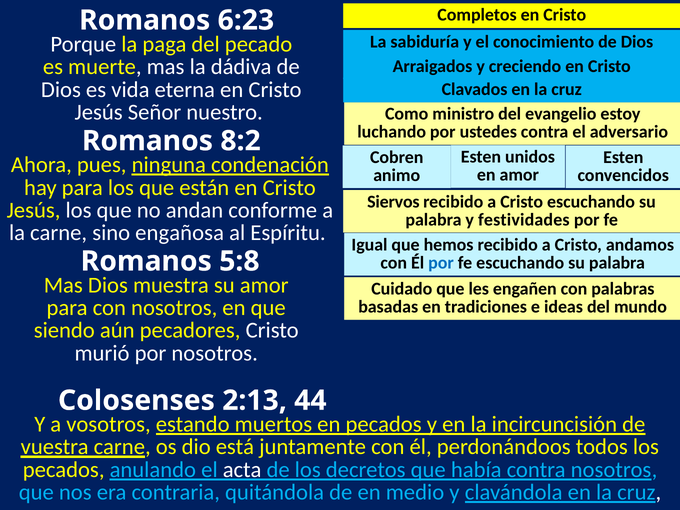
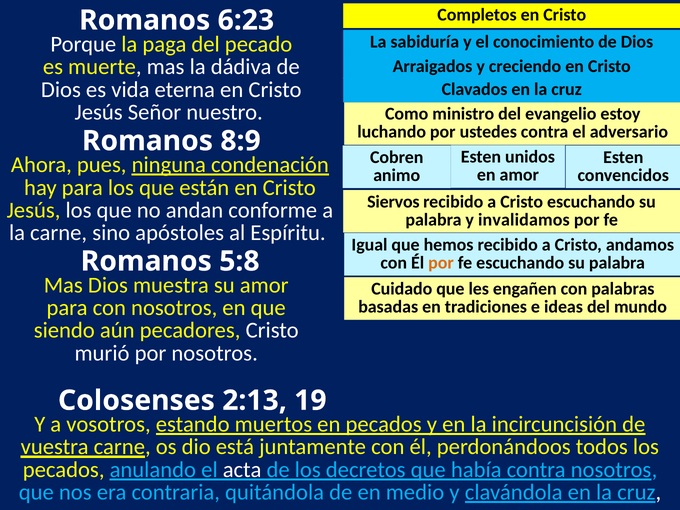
8:2: 8:2 -> 8:9 (241, 141)
festividades: festividades -> invalidamos (524, 220)
engañosa: engañosa -> apóstoles (180, 233)
por colour: blue -> orange (441, 263)
44: 44 -> 19 (310, 400)
